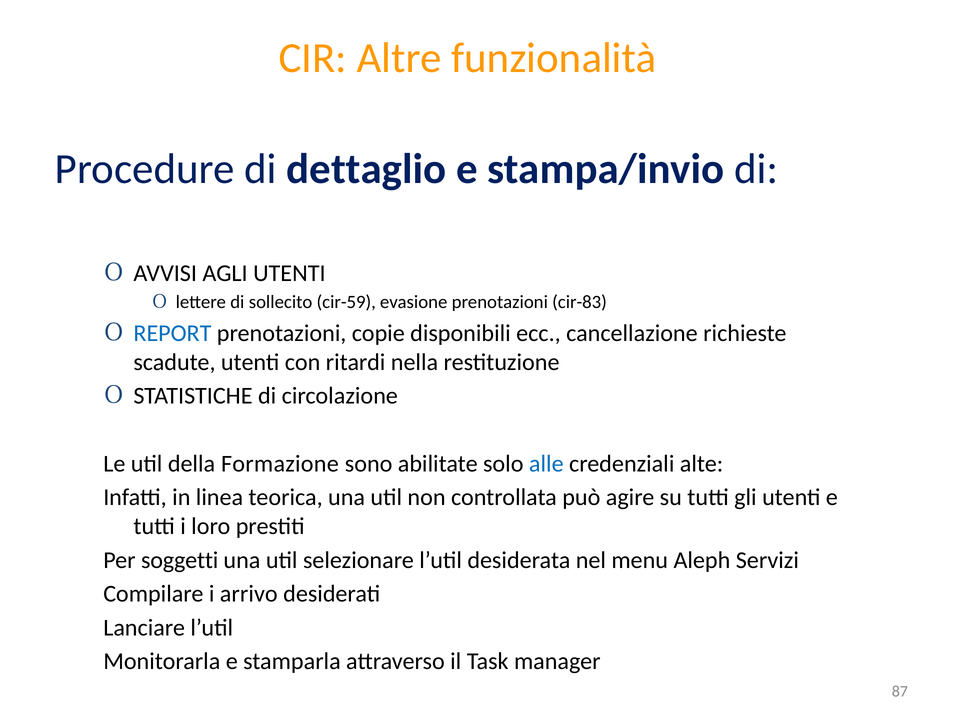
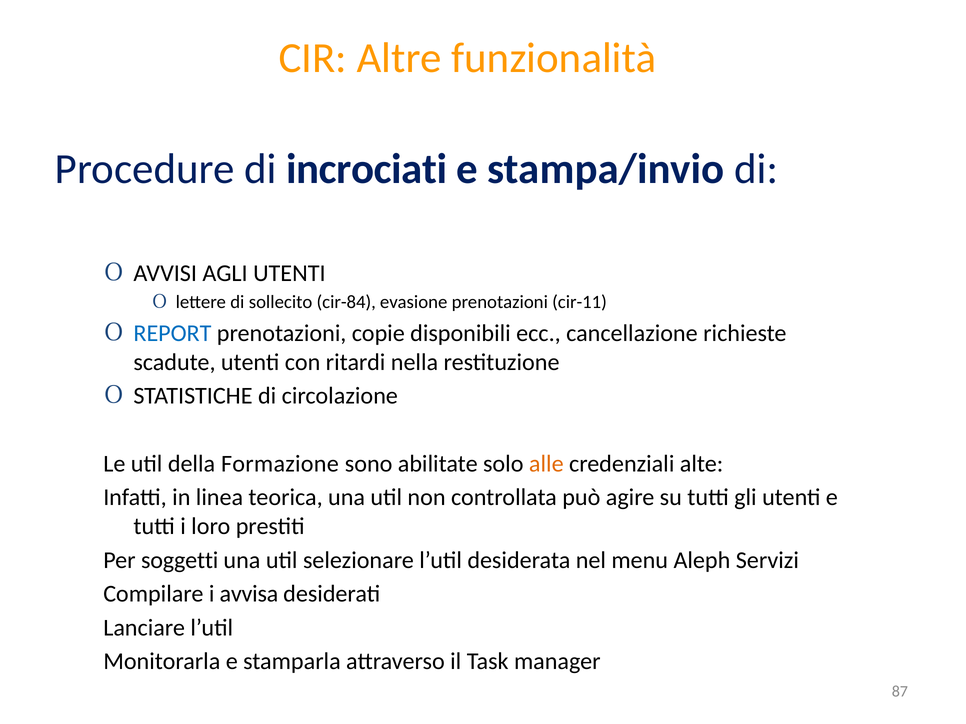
dettaglio: dettaglio -> incrociati (367, 169)
cir-59: cir-59 -> cir-84 (346, 303)
cir-83: cir-83 -> cir-11 (580, 303)
alle colour: blue -> orange (546, 464)
arrivo: arrivo -> avvisa (249, 594)
